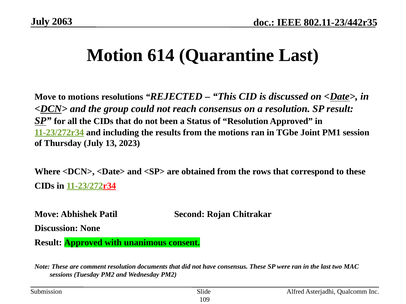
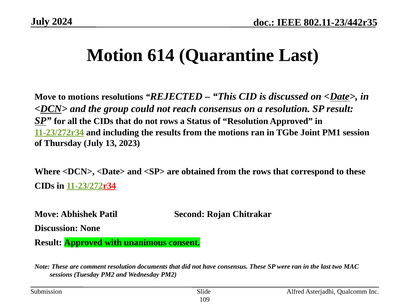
2063: 2063 -> 2024 (62, 22)
not been: been -> rows (169, 122)
